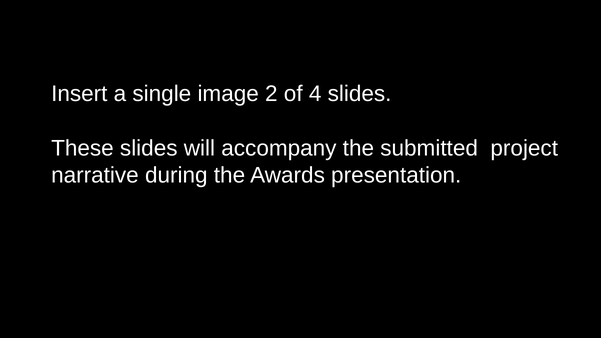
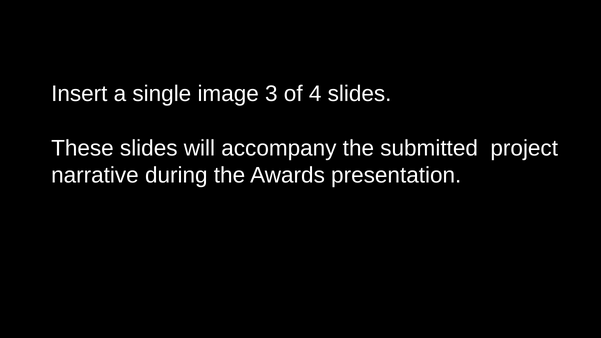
2: 2 -> 3 (271, 94)
